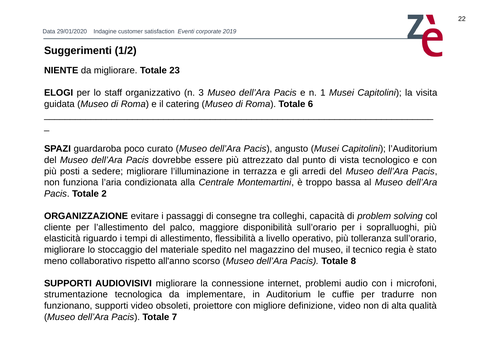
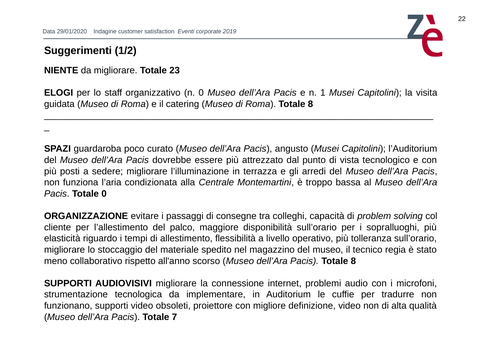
n 3: 3 -> 0 (201, 93)
Roma Totale 6: 6 -> 8 (310, 104)
Totale 2: 2 -> 0 (104, 193)
